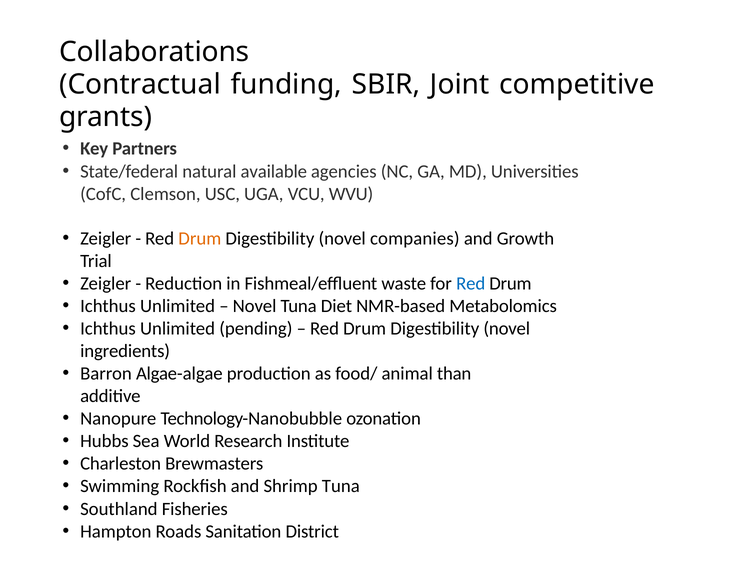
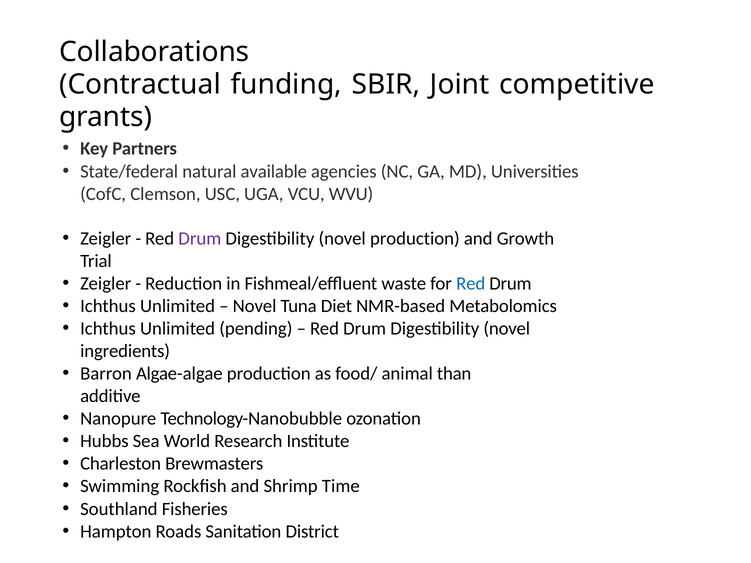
Drum colour: orange -> purple (200, 239)
novel companies: companies -> production (415, 239)
Shrimp Tuna: Tuna -> Time (341, 486)
